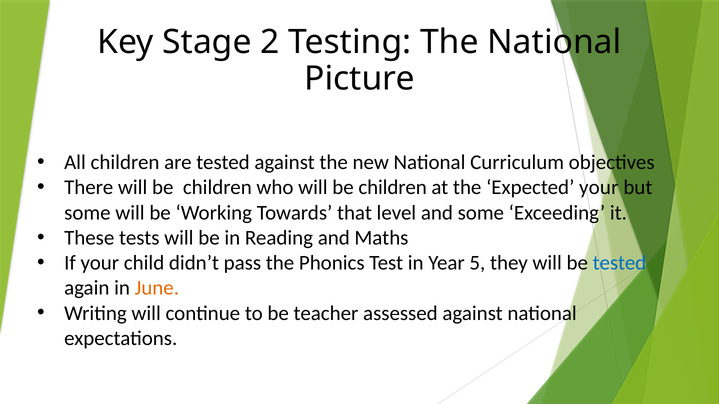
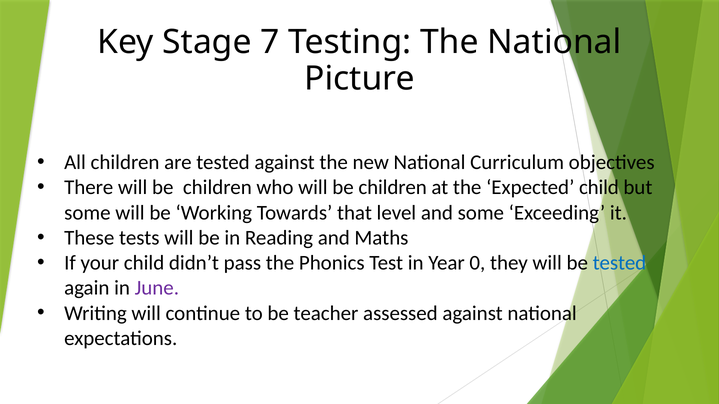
2: 2 -> 7 (270, 42)
Expected your: your -> child (599, 188)
5: 5 -> 0 (477, 263)
June colour: orange -> purple (157, 288)
